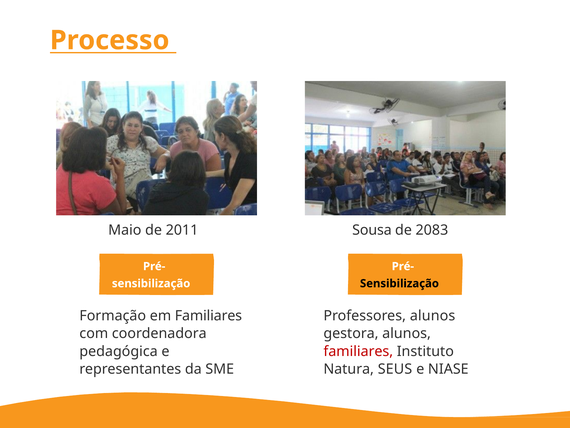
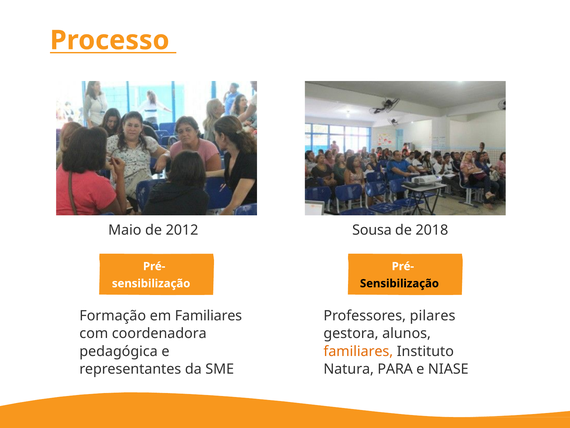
2011: 2011 -> 2012 (182, 230)
2083: 2083 -> 2018 (432, 230)
Professores alunos: alunos -> pilares (433, 315)
familiares colour: red -> orange (358, 351)
SEUS: SEUS -> PARA (395, 369)
